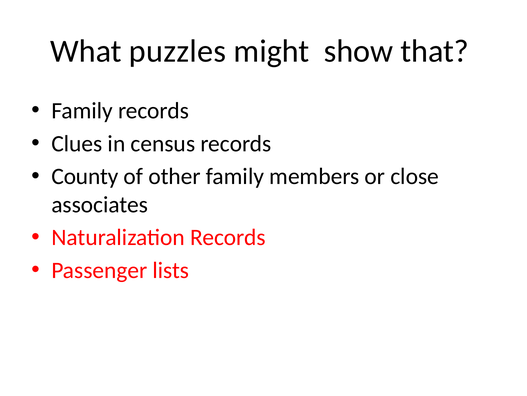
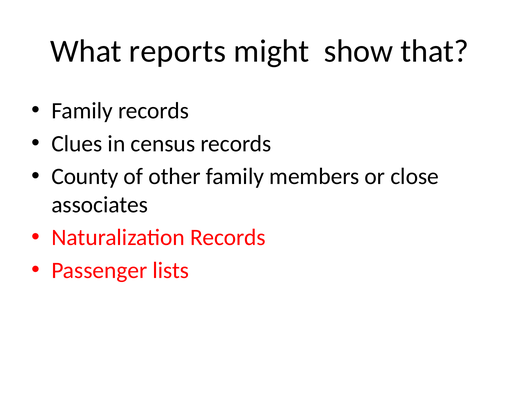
puzzles: puzzles -> reports (177, 51)
